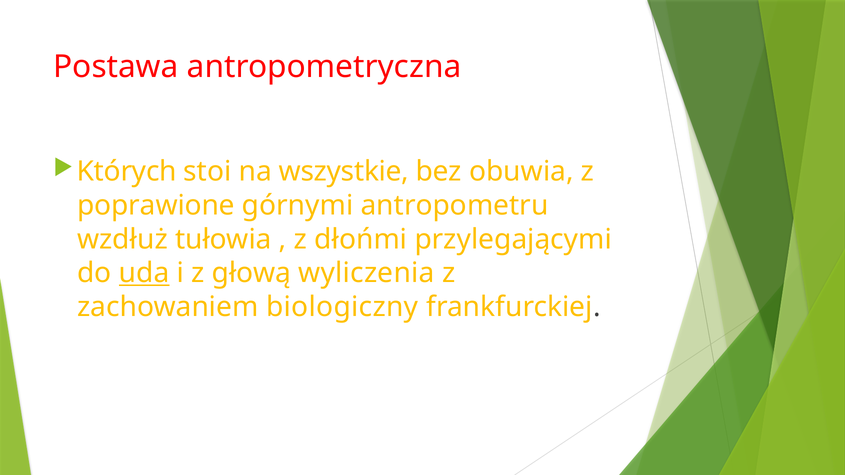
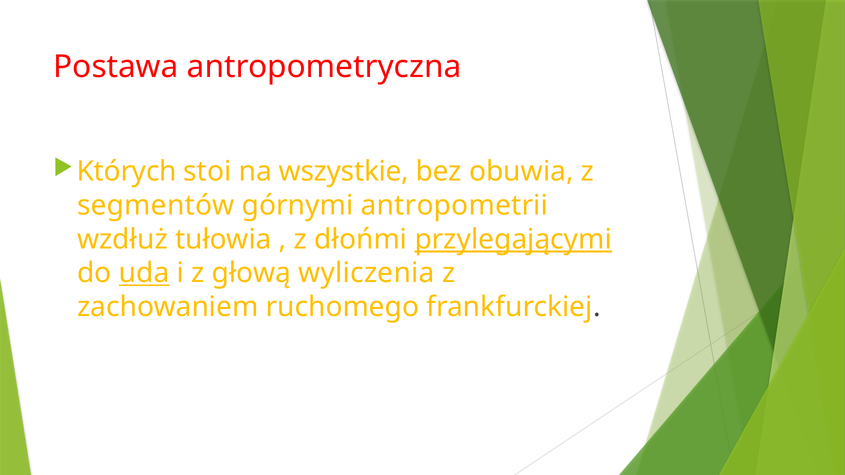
poprawione: poprawione -> segmentów (156, 206)
antropometru: antropometru -> antropometrii (454, 206)
przylegającymi underline: none -> present (513, 239)
biologiczny: biologiczny -> ruchomego (342, 307)
